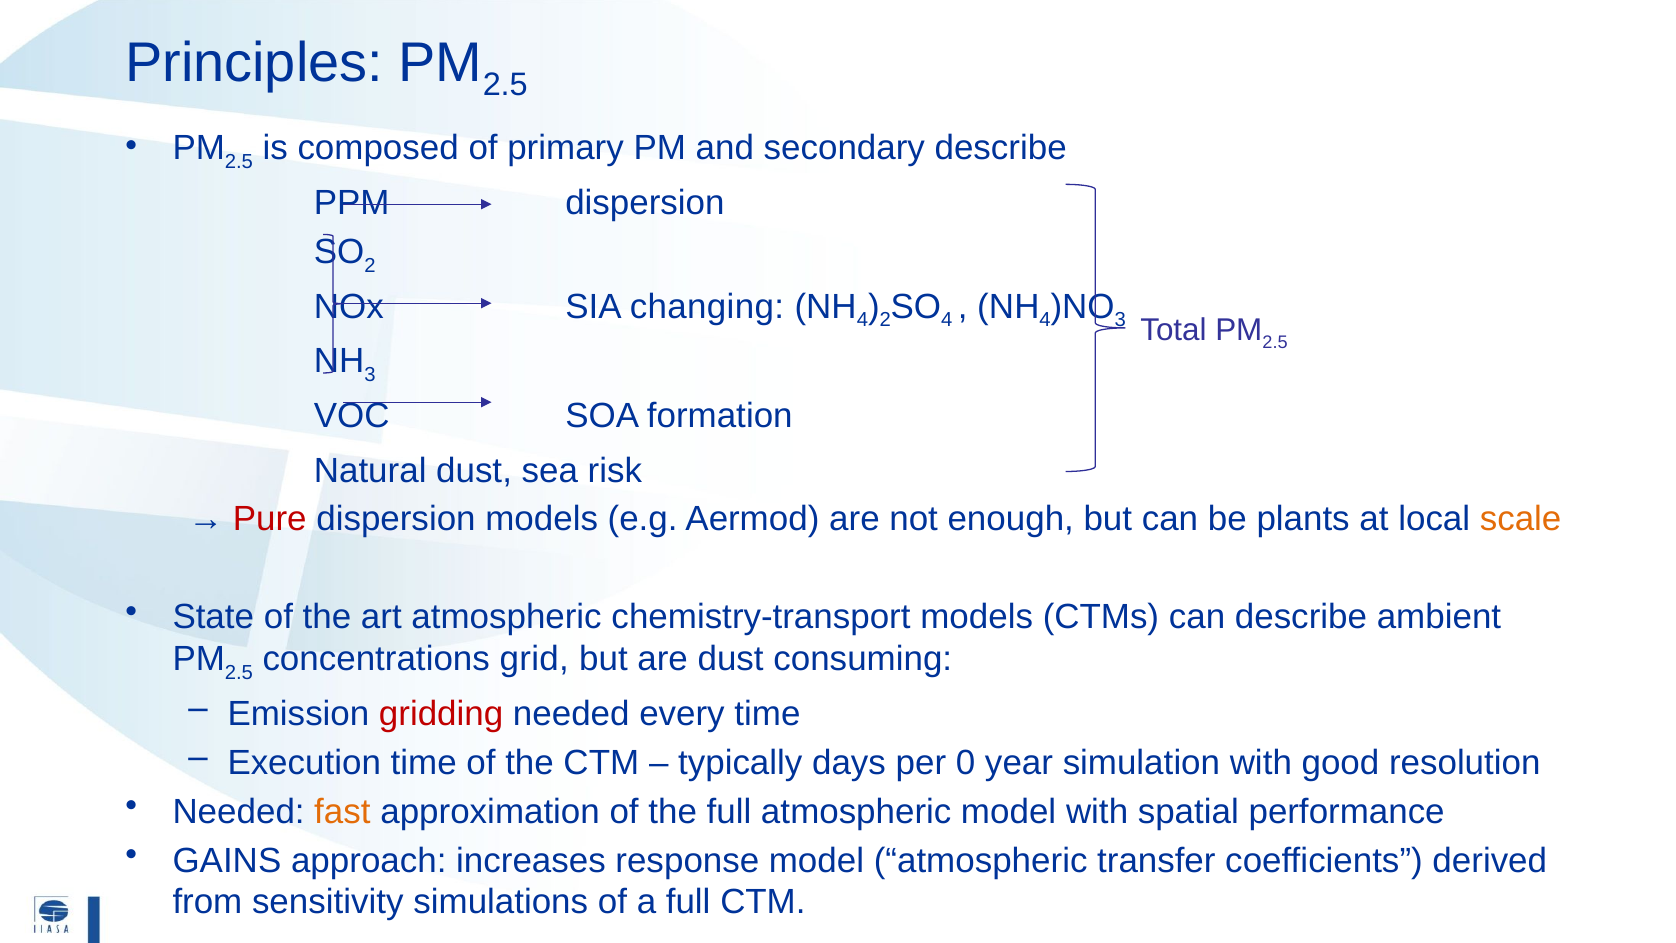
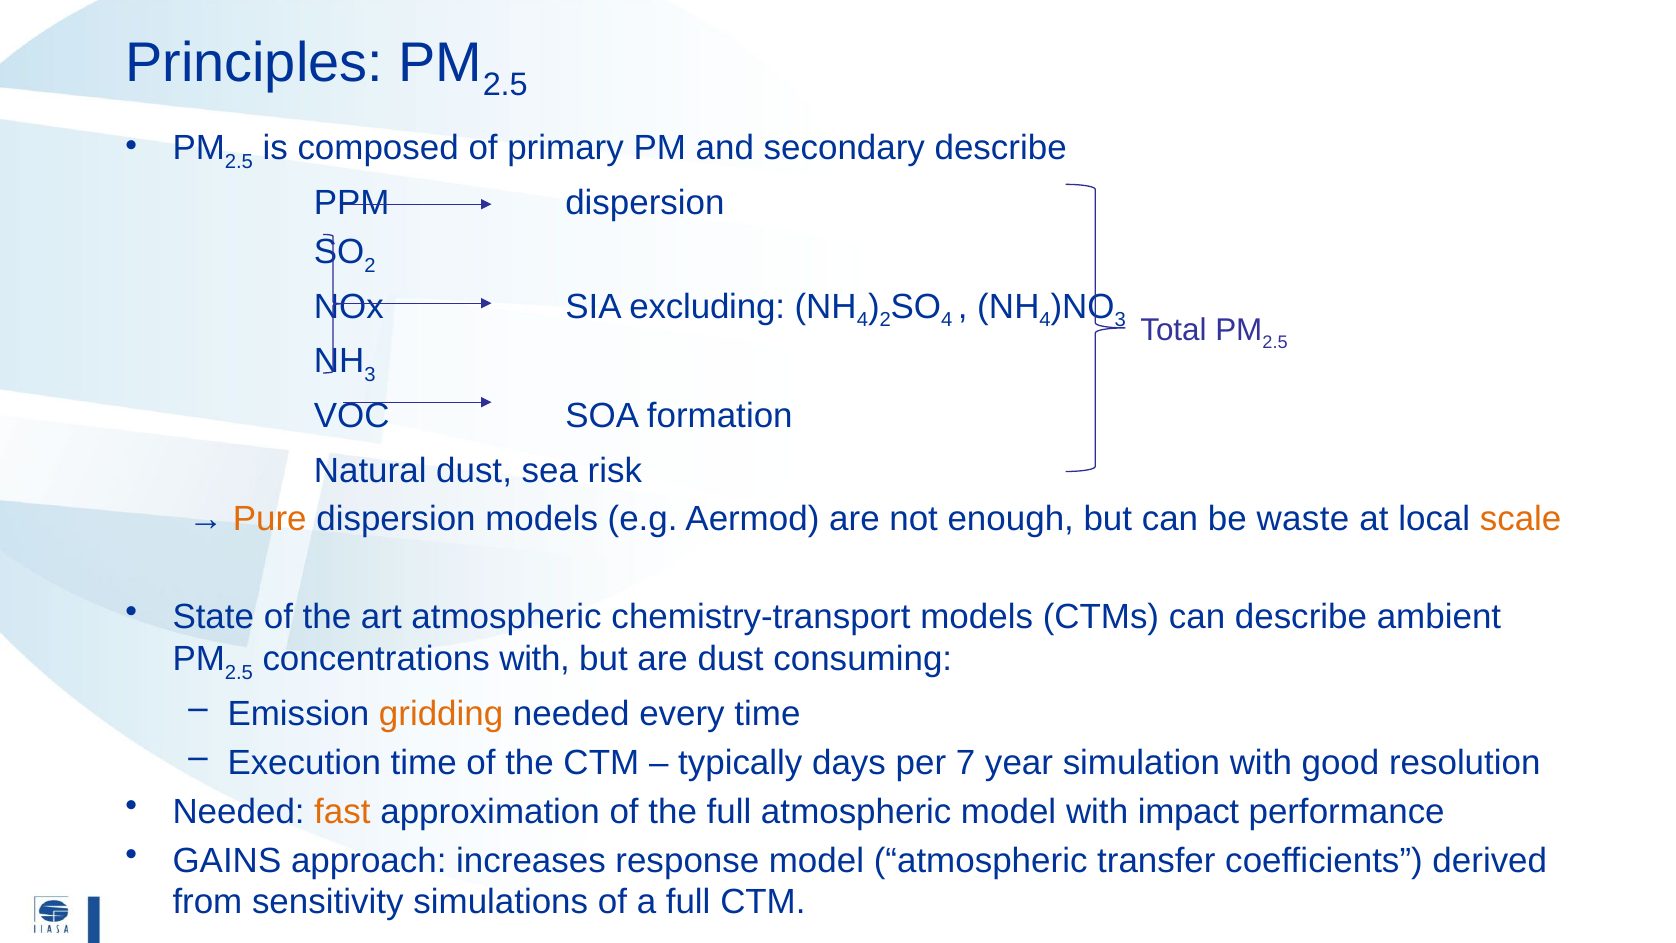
changing: changing -> excluding (707, 306)
Pure colour: red -> orange (270, 519)
plants: plants -> waste (1303, 519)
concentrations grid: grid -> with (535, 659)
gridding colour: red -> orange (441, 714)
0: 0 -> 7 (966, 763)
spatial: spatial -> impact (1188, 811)
